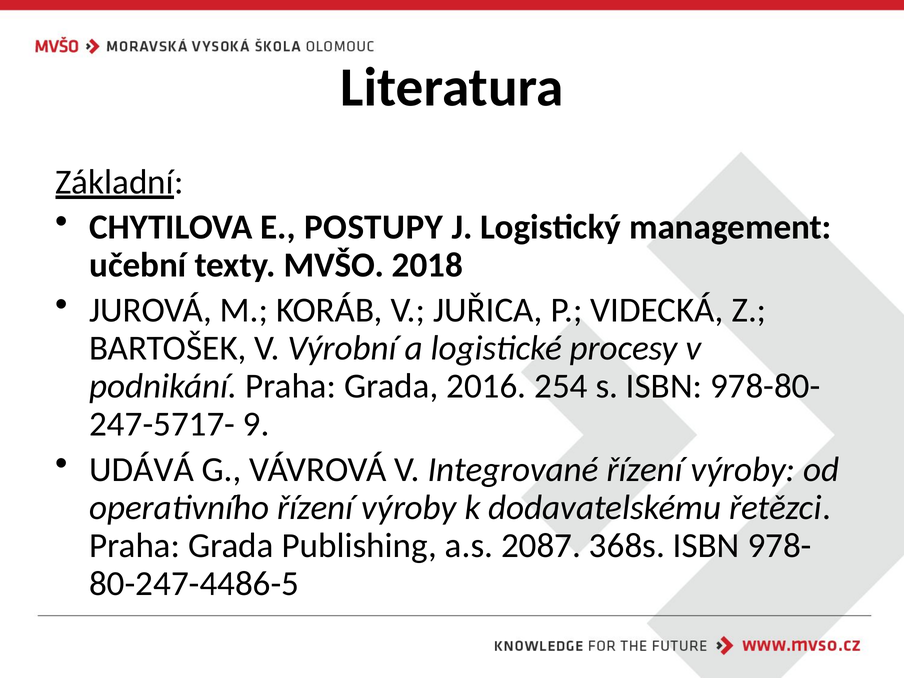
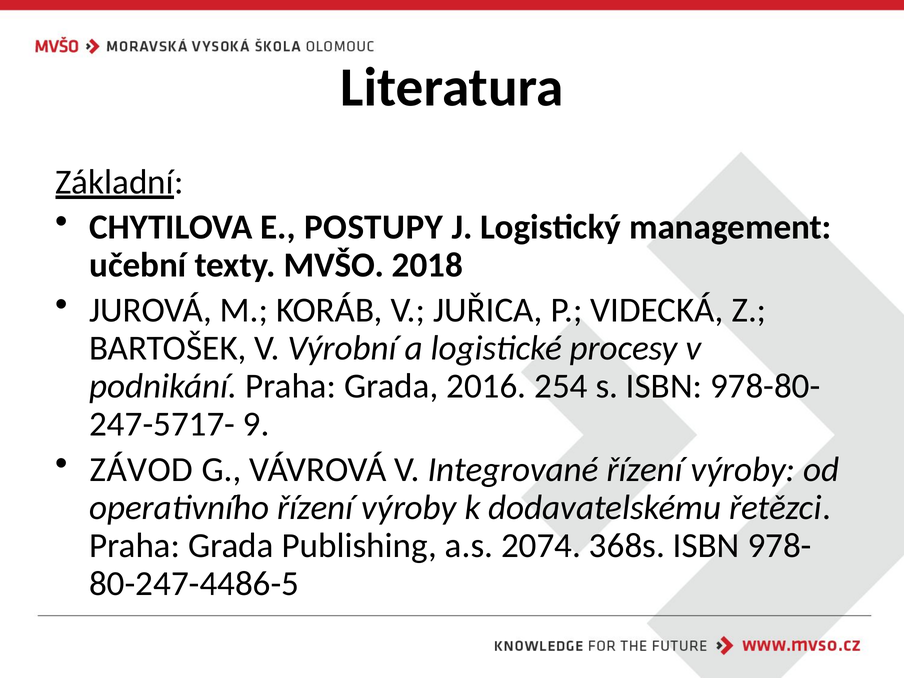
UDÁVÁ: UDÁVÁ -> ZÁVOD (141, 469)
2087: 2087 -> 2074 (541, 545)
